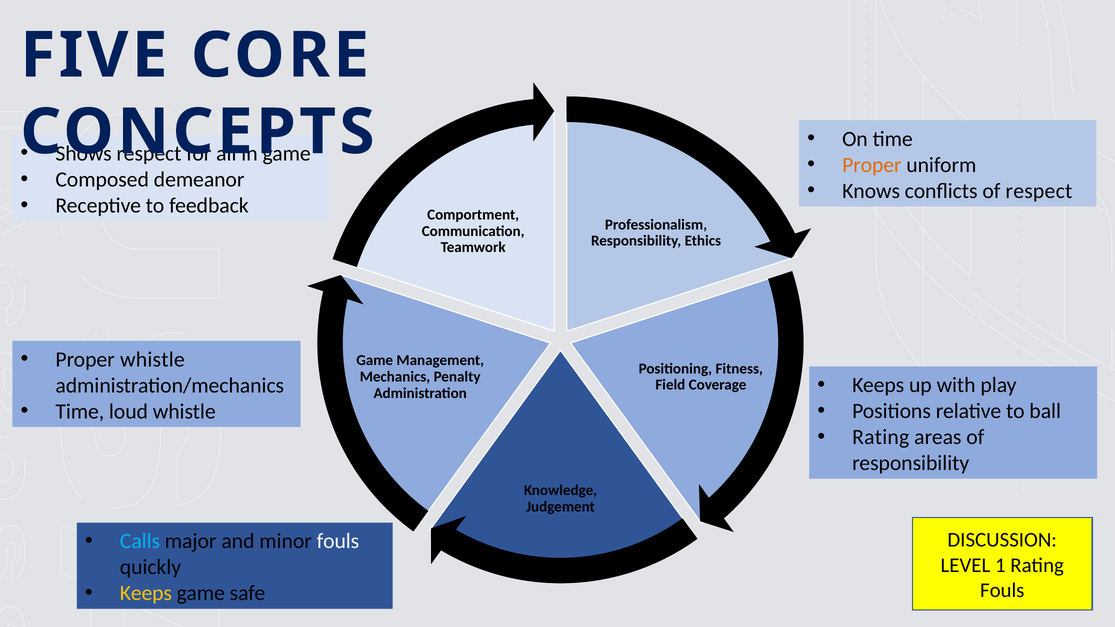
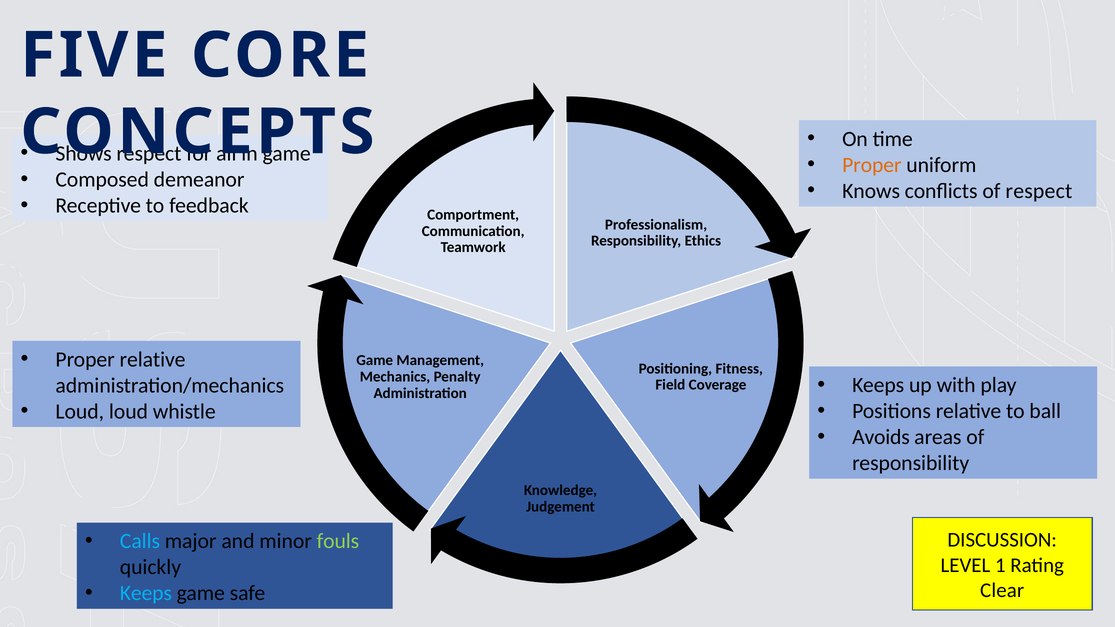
Proper whistle: whistle -> relative (153, 359)
Time: Time -> Loud (80, 411)
Rating: Rating -> Avoids (881, 437)
fouls colour: white -> light green (338, 541)
Fouls: Fouls -> Clear (1002, 590)
Keeps colour: yellow -> light blue (146, 593)
